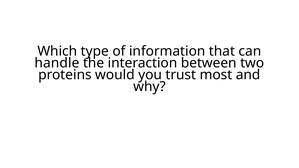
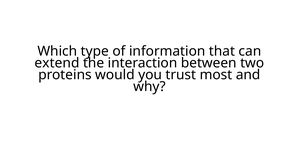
handle: handle -> extend (57, 63)
